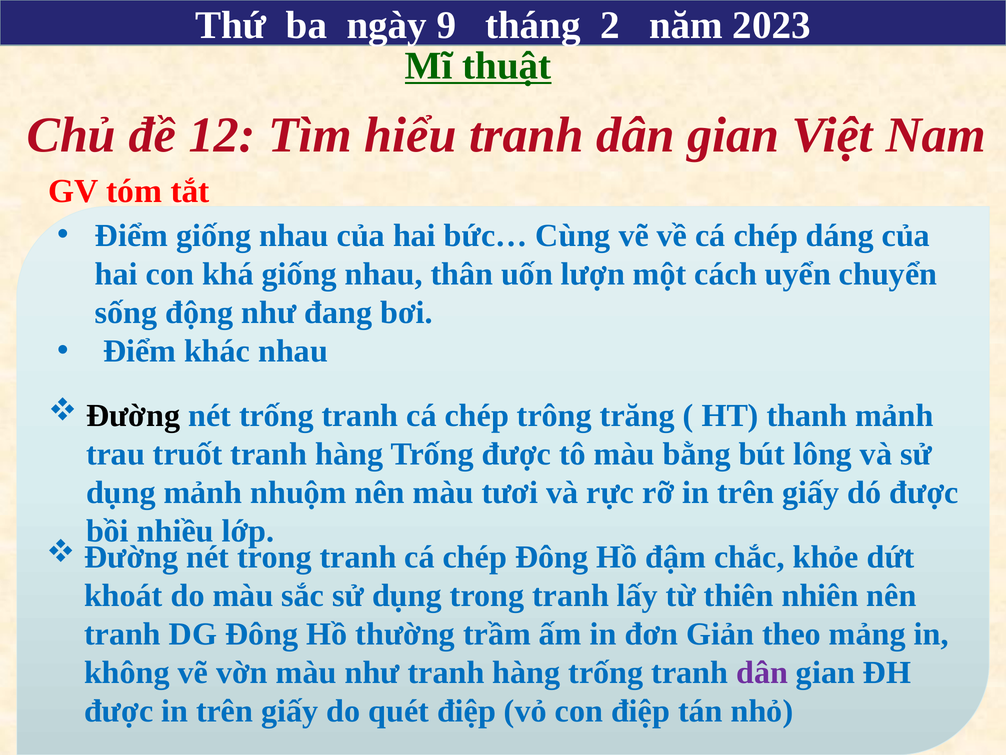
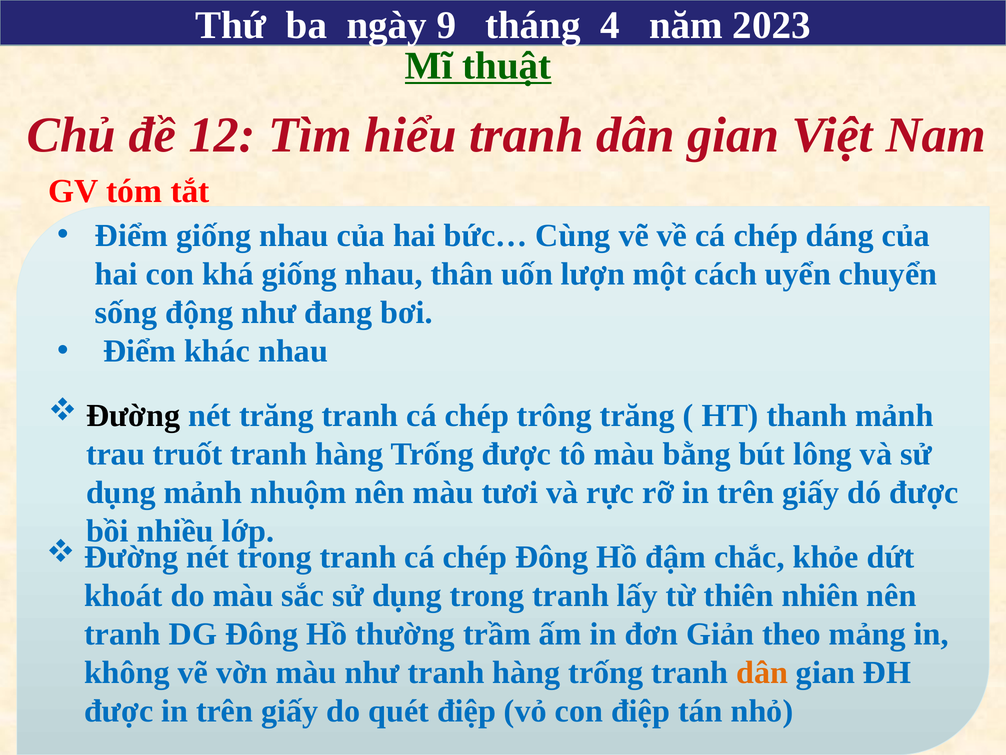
2: 2 -> 4 (610, 25)
nét trống: trống -> trăng (276, 415)
dân colour: purple -> orange (762, 672)
